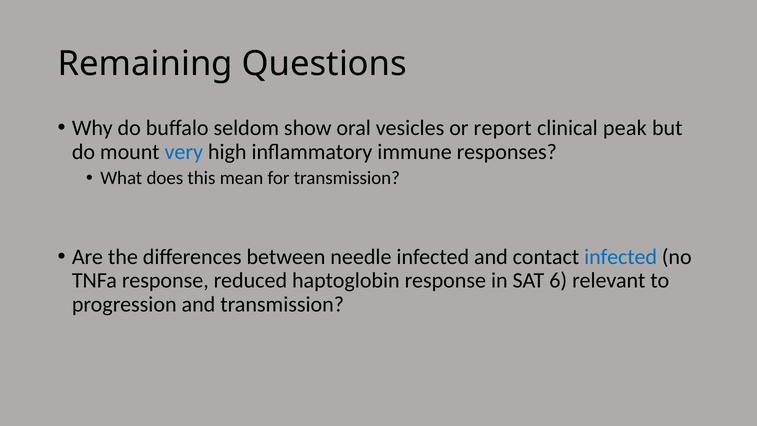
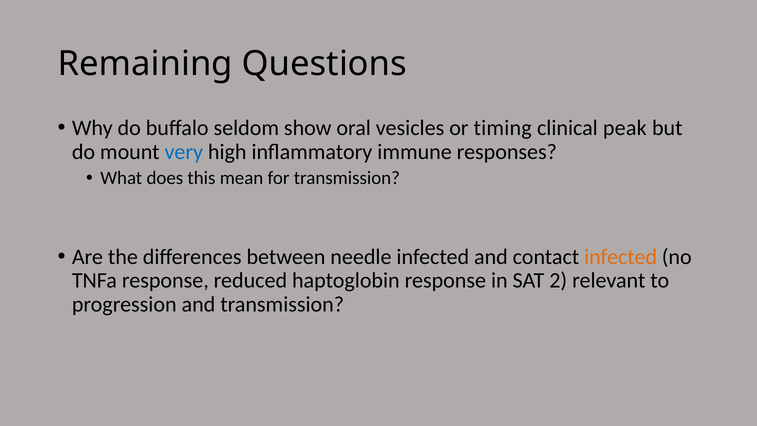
report: report -> timing (503, 128)
infected colour: blue -> orange (621, 257)
6: 6 -> 2 (558, 281)
